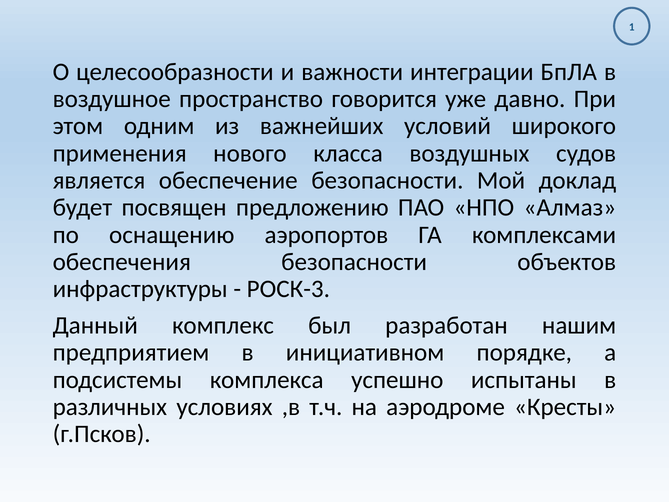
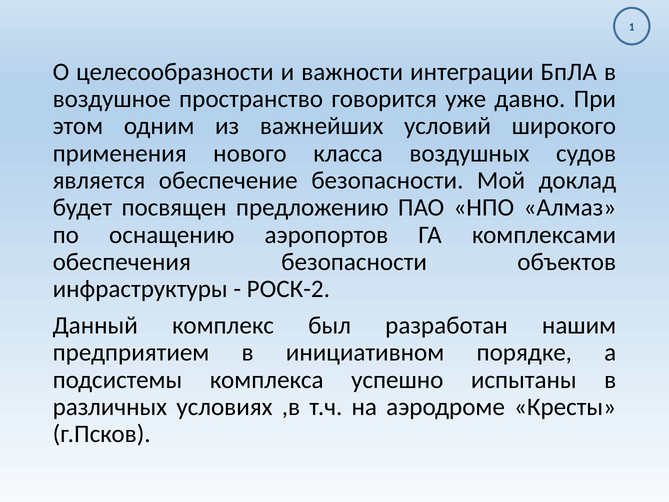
РОСК-3: РОСК-3 -> РОСК-2 (288, 289)
